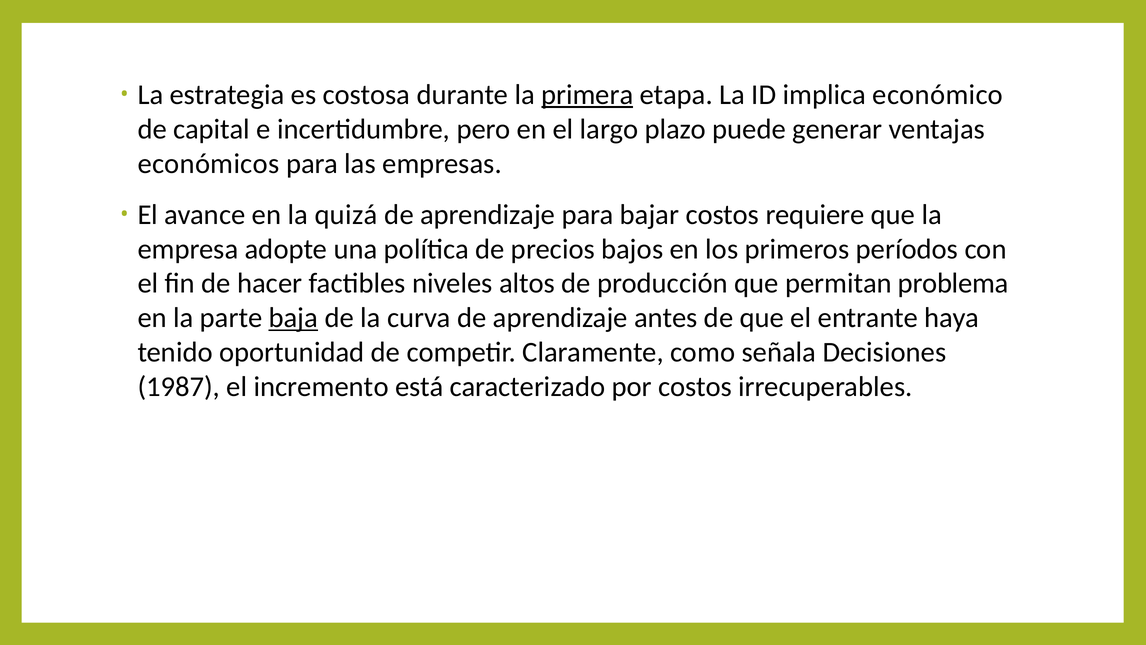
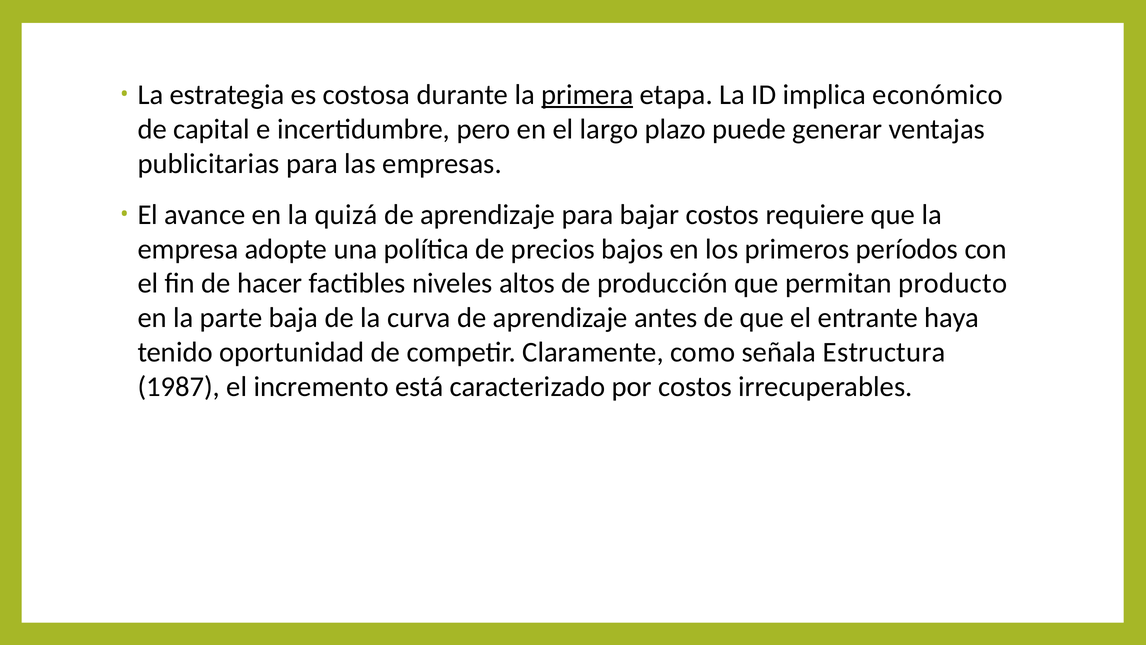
económicos: económicos -> publicitarias (208, 163)
problema: problema -> producto (953, 283)
baja underline: present -> none (293, 318)
Decisiones: Decisiones -> Estructura (884, 352)
